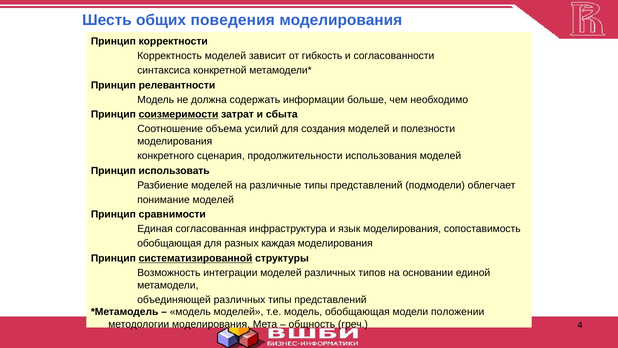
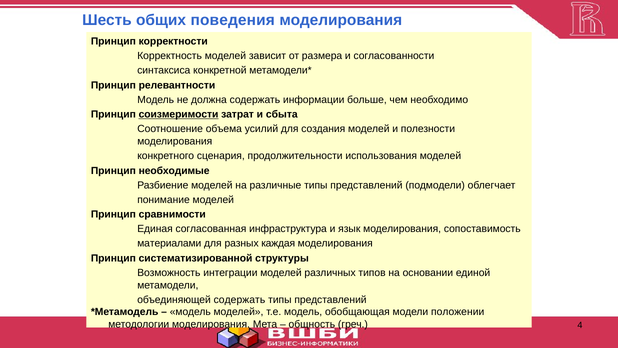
гибкость: гибкость -> размера (322, 56)
использовать: использовать -> необходимые (174, 171)
обобщающая: обобщающая -> материалами (169, 243)
систематизированной underline: present -> none (196, 258)
объединяющей различных: различных -> содержать (239, 299)
